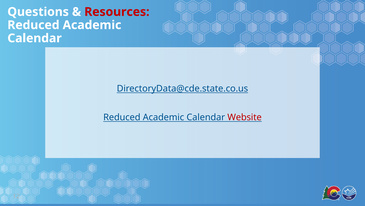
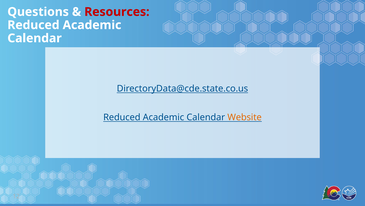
Website colour: red -> orange (245, 117)
